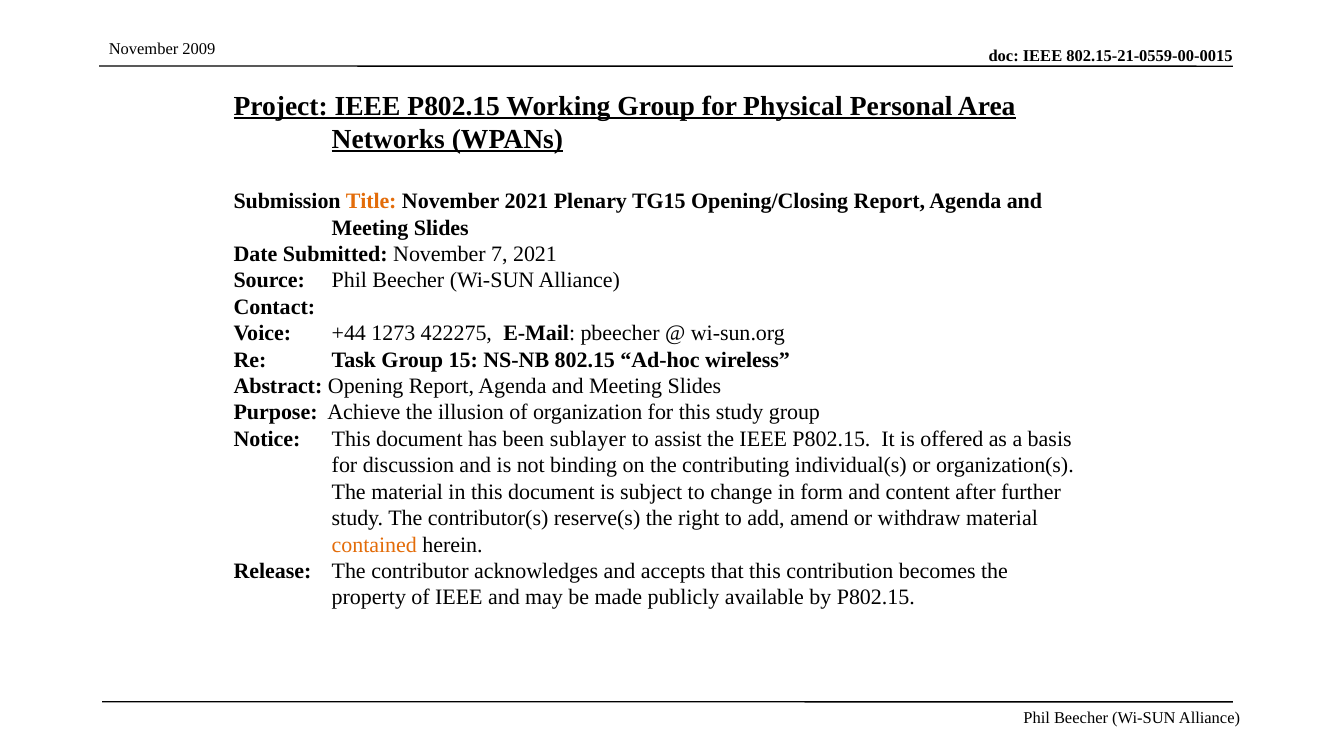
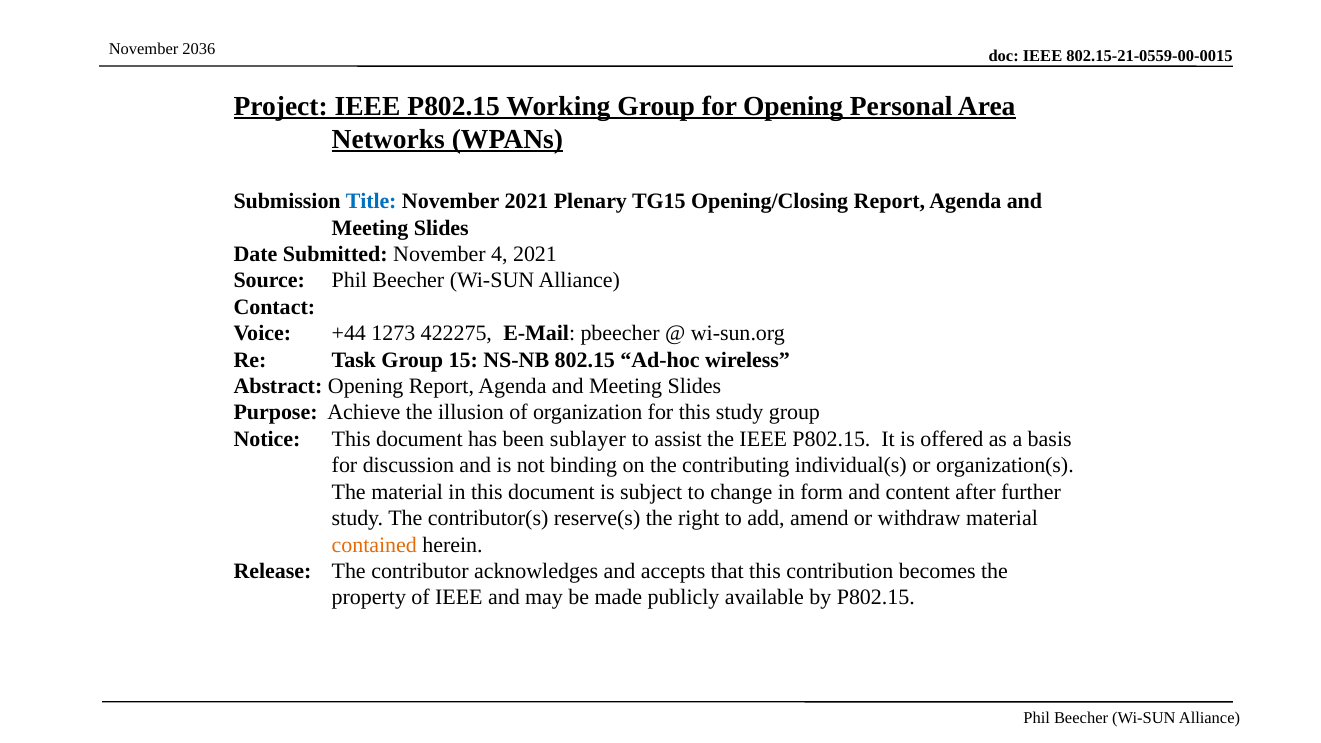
2009: 2009 -> 2036 (199, 49)
for Physical: Physical -> Opening (793, 106)
Title colour: orange -> blue (371, 201)
7: 7 -> 4 (499, 254)
